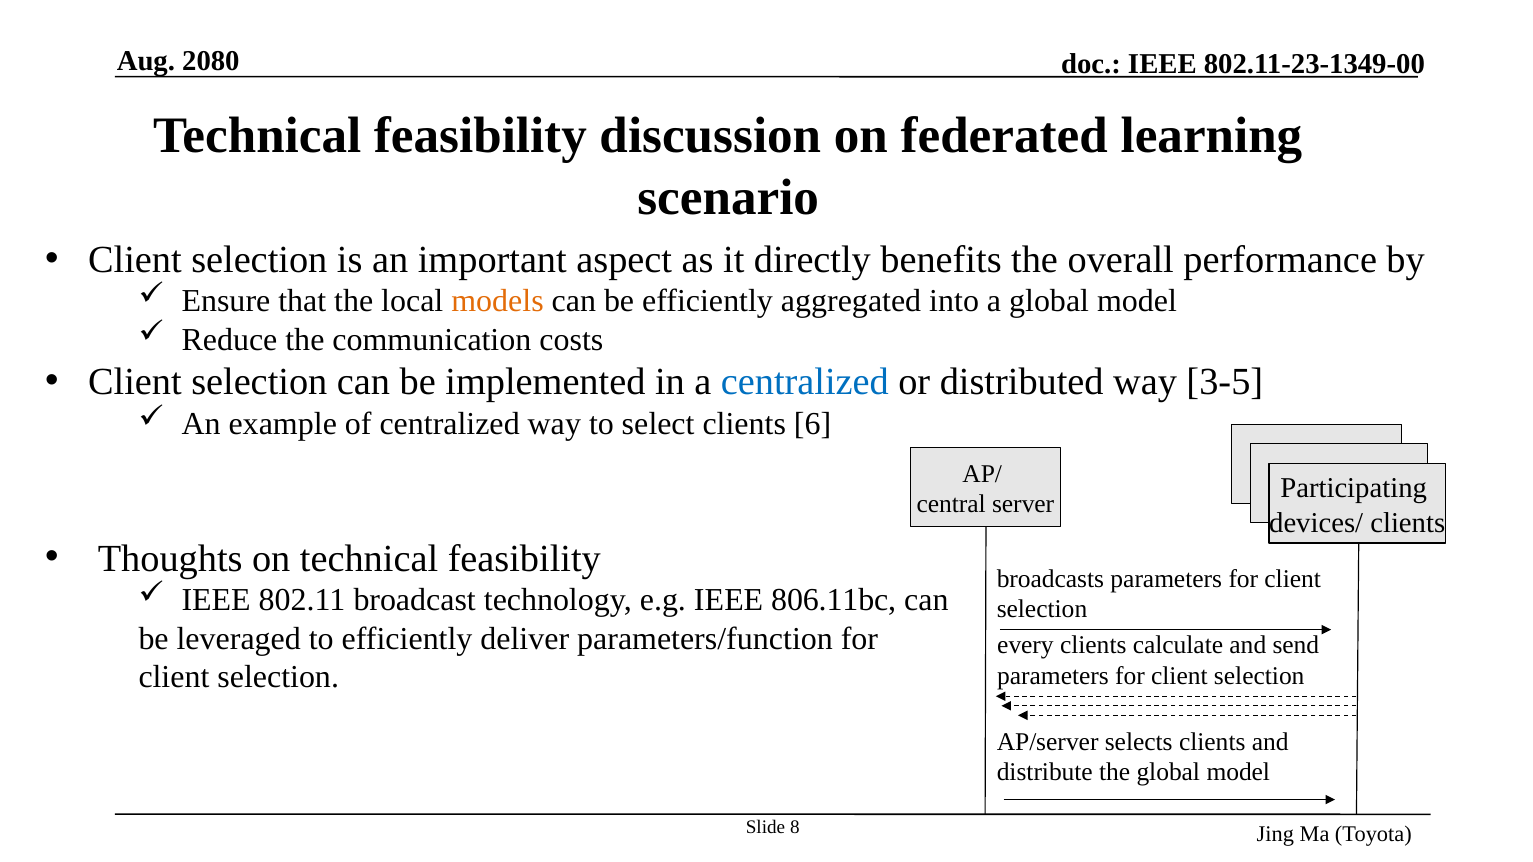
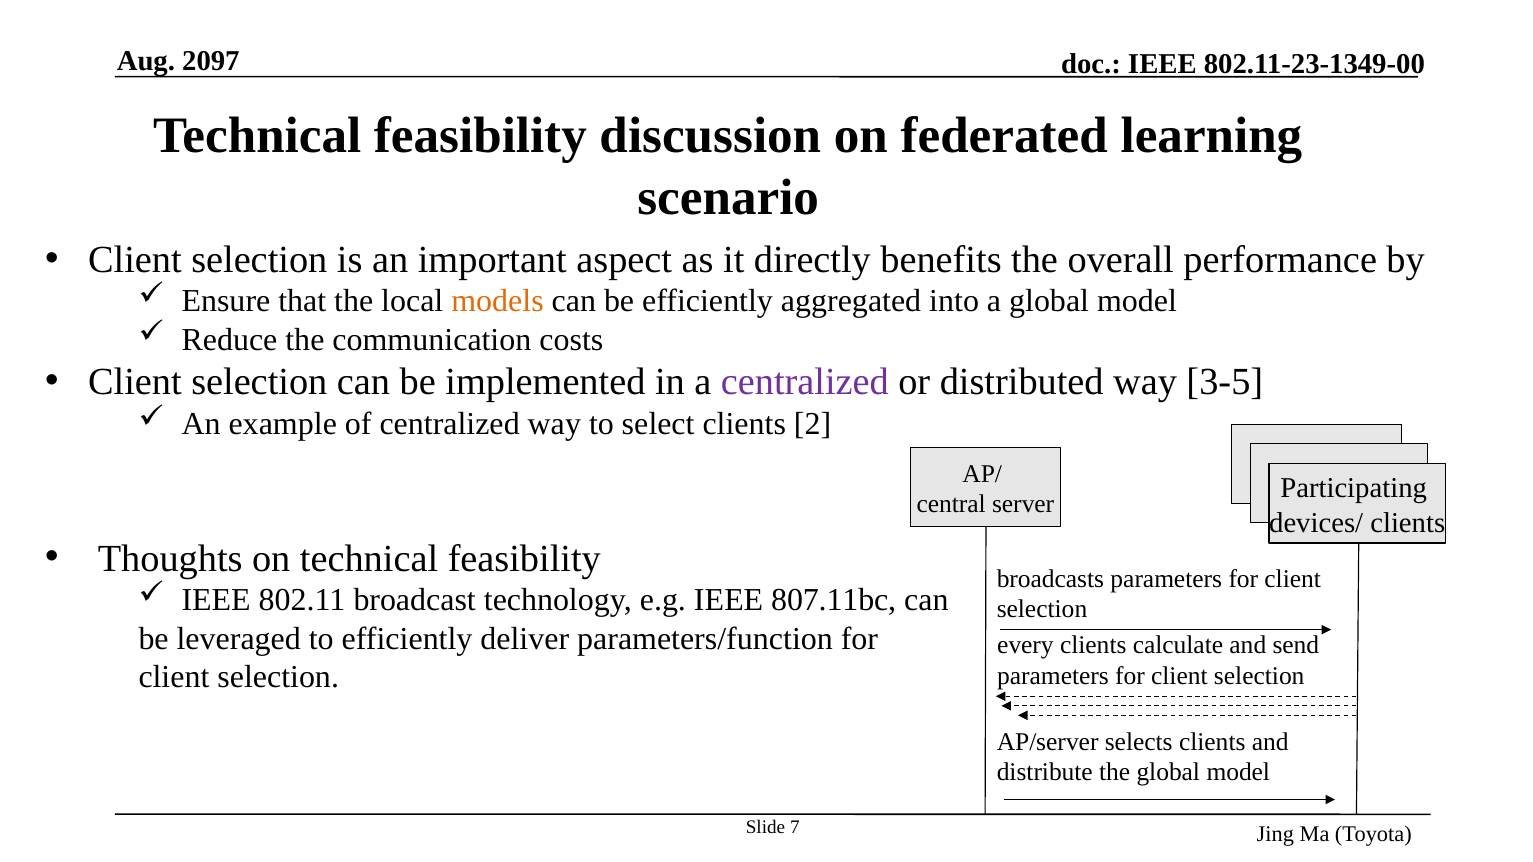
2080: 2080 -> 2097 (211, 61)
centralized colour: blue -> purple (805, 382)
6: 6 -> 2 (813, 424)
806.11bc: 806.11bc -> 807.11bc (834, 600)
8: 8 -> 7 (795, 827)
